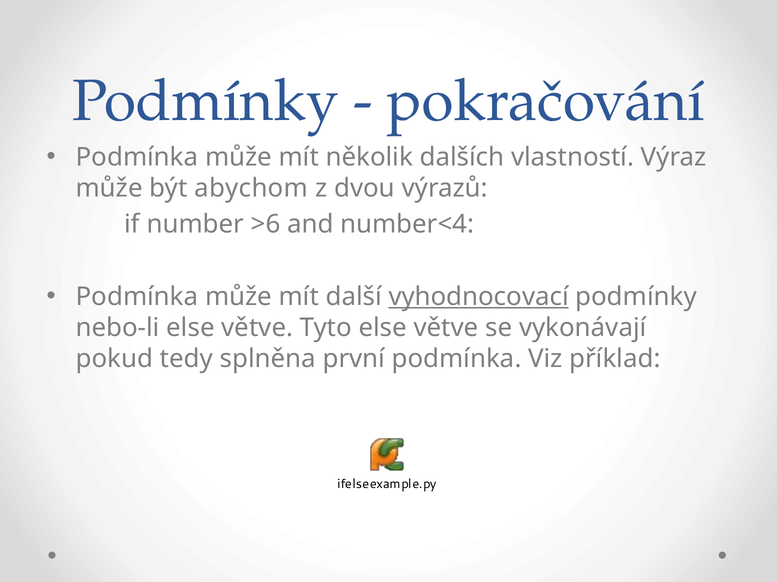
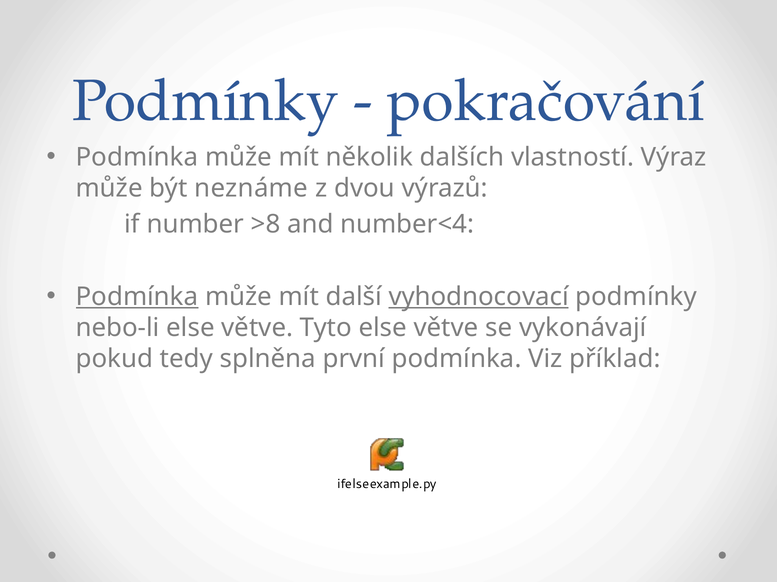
abychom: abychom -> neznáme (251, 188)
>6: >6 -> >8 (266, 225)
Podmínka underline: none -> present (137, 297)
